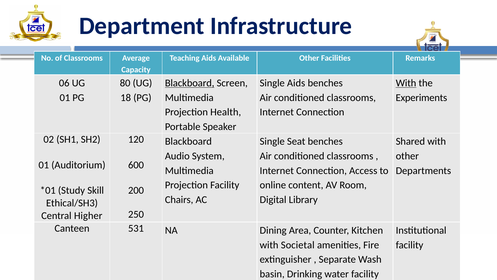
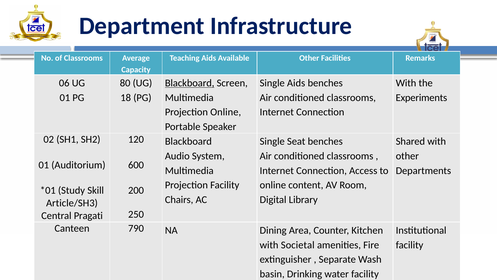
With underline: present -> none (406, 83)
Projection Health: Health -> Online (226, 112)
Ethical/SH3: Ethical/SH3 -> Article/SH3 (72, 203)
Higher: Higher -> Pragati (88, 215)
531: 531 -> 790 (136, 228)
